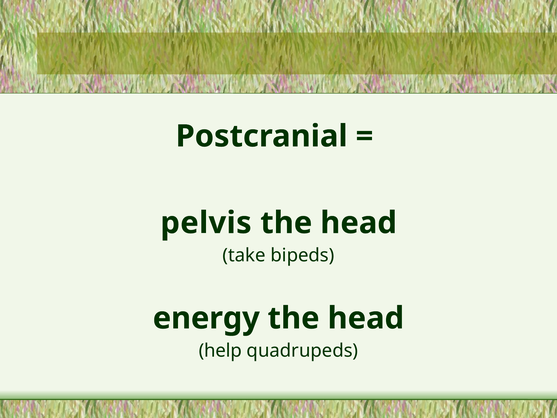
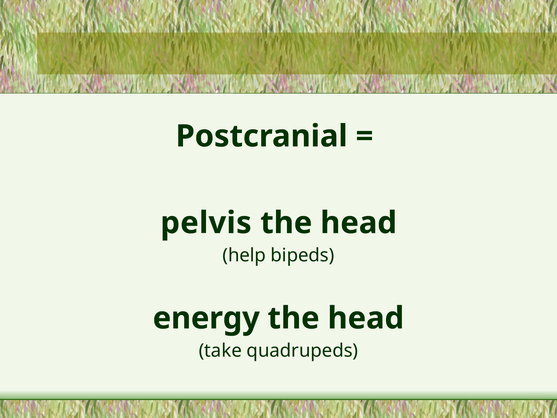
take: take -> help (244, 255)
help: help -> take (220, 351)
